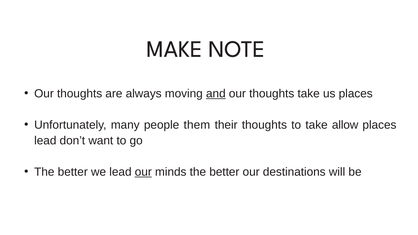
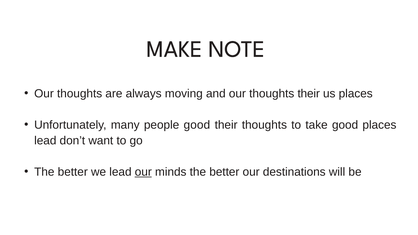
and underline: present -> none (216, 94)
thoughts take: take -> their (309, 94)
people them: them -> good (197, 125)
take allow: allow -> good (345, 125)
